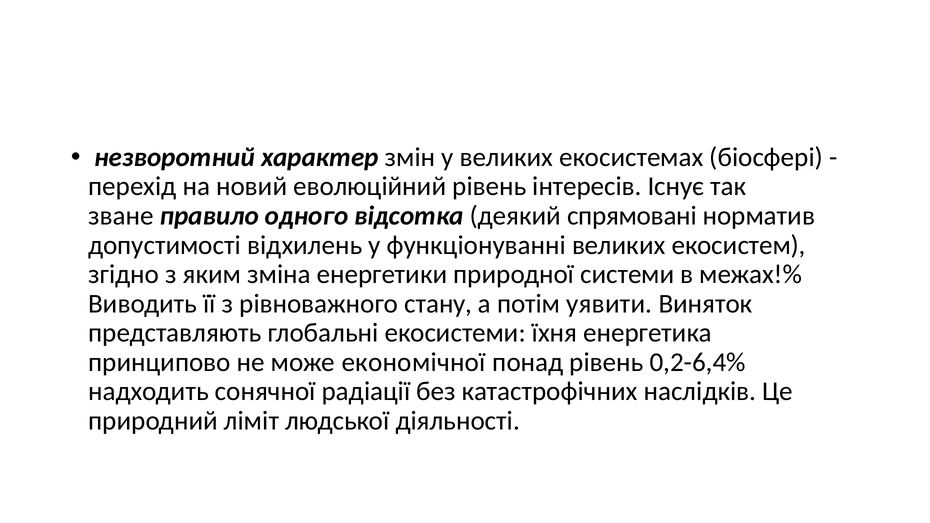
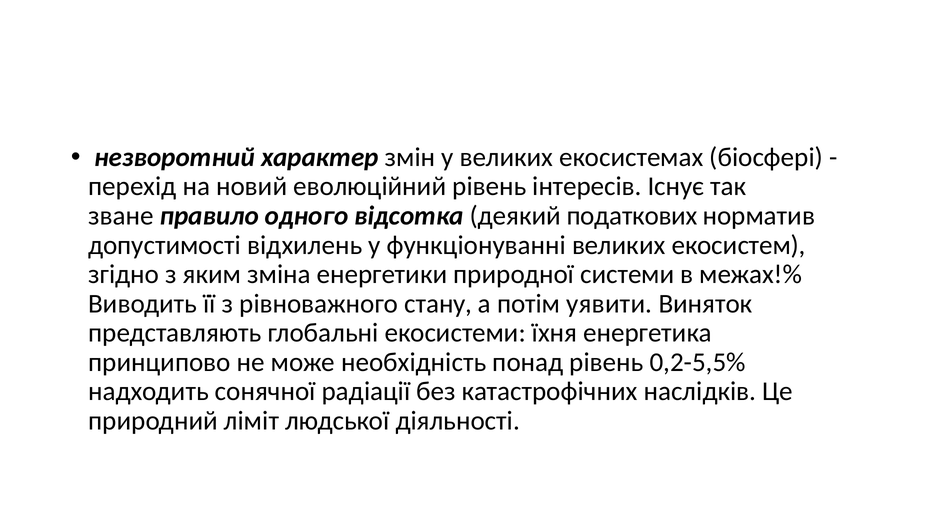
спрямовані: спрямовані -> податкових (632, 216)
економічної: економічної -> необхідність (414, 362)
0,2-6,4%: 0,2-6,4% -> 0,2-5,5% (698, 362)
